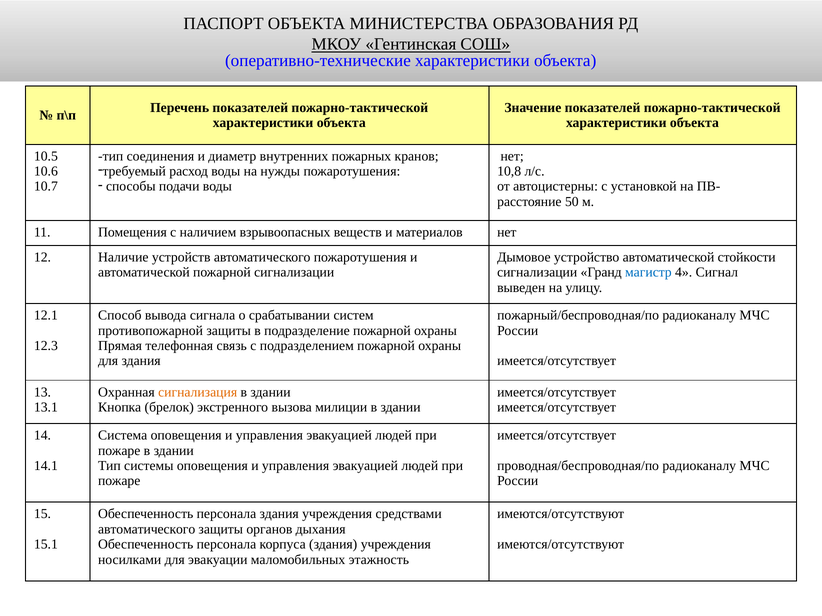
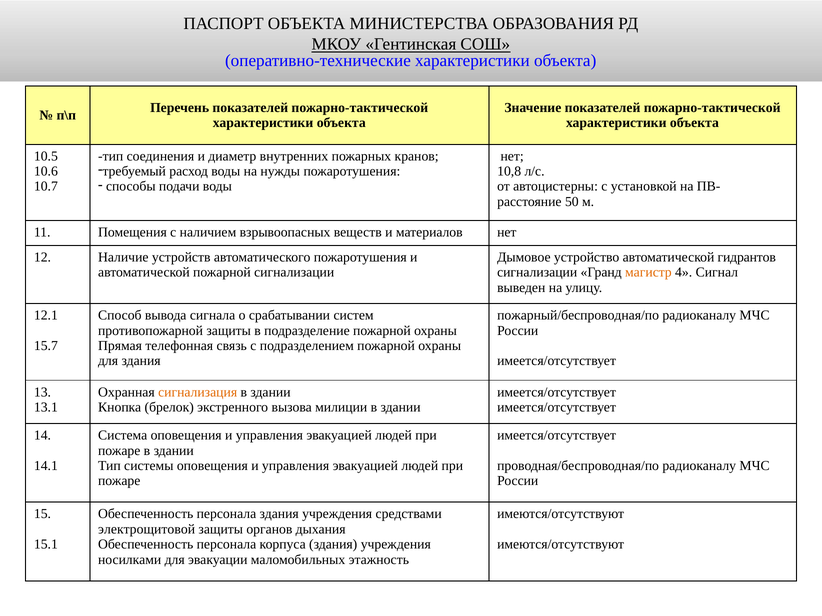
стойкости: стойкости -> гидрантов (747, 257)
магистр colour: blue -> orange (648, 273)
12.3: 12.3 -> 15.7 (46, 346)
автоматического: автоматического -> электрощитовой (147, 530)
